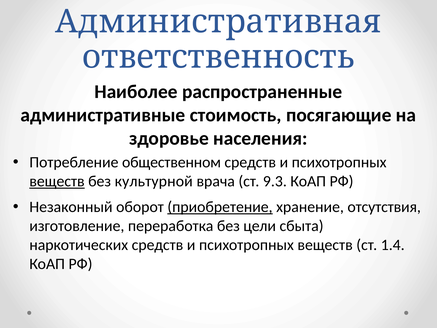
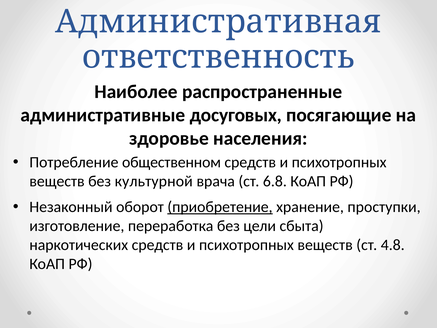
стоимость: стоимость -> досуговых (236, 115)
веществ underline: present -> none (57, 181)
9.3: 9.3 -> 6.8 (275, 181)
отсутствия: отсутствия -> проступки (384, 207)
1.4: 1.4 -> 4.8 (393, 245)
